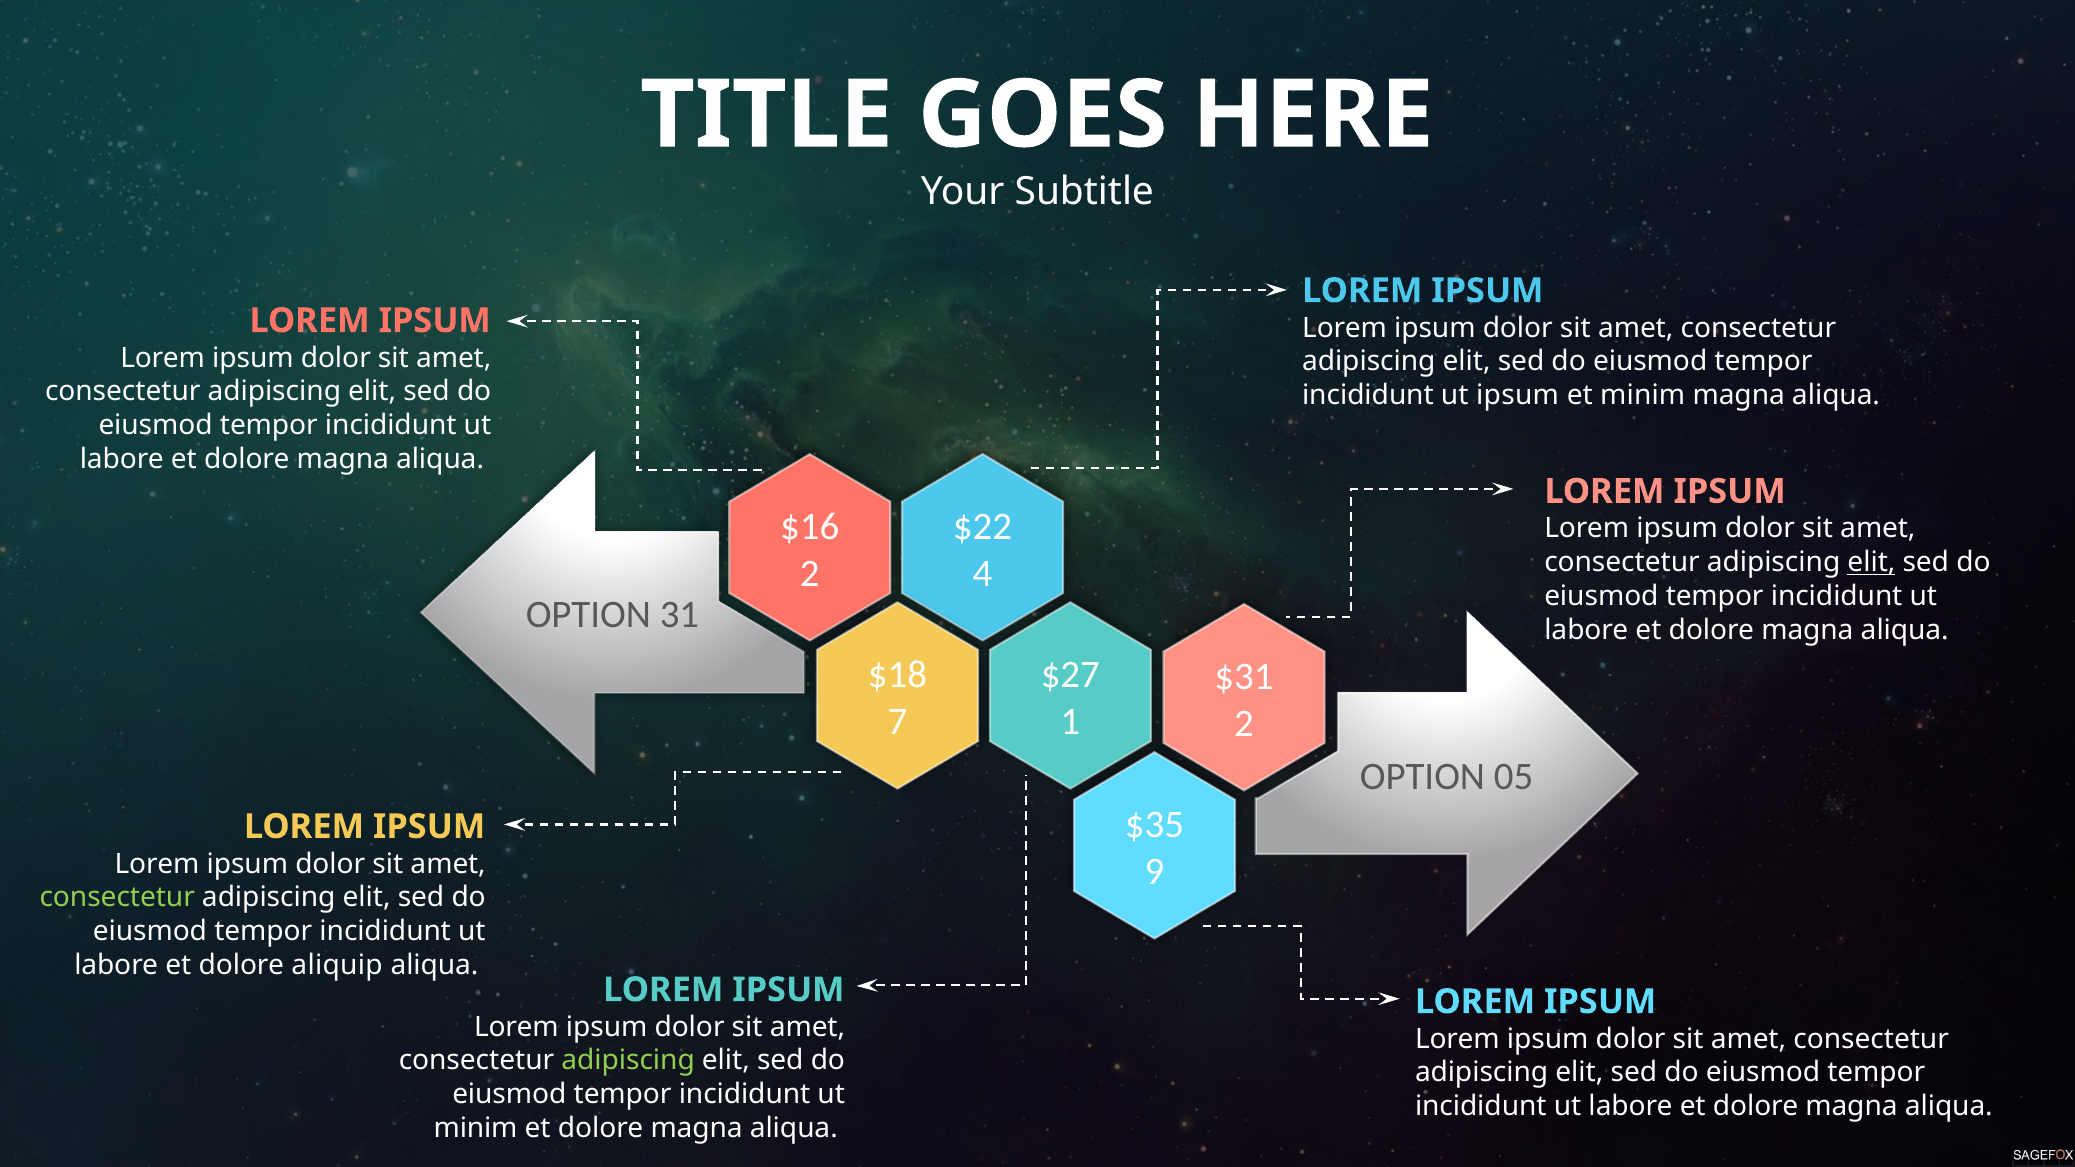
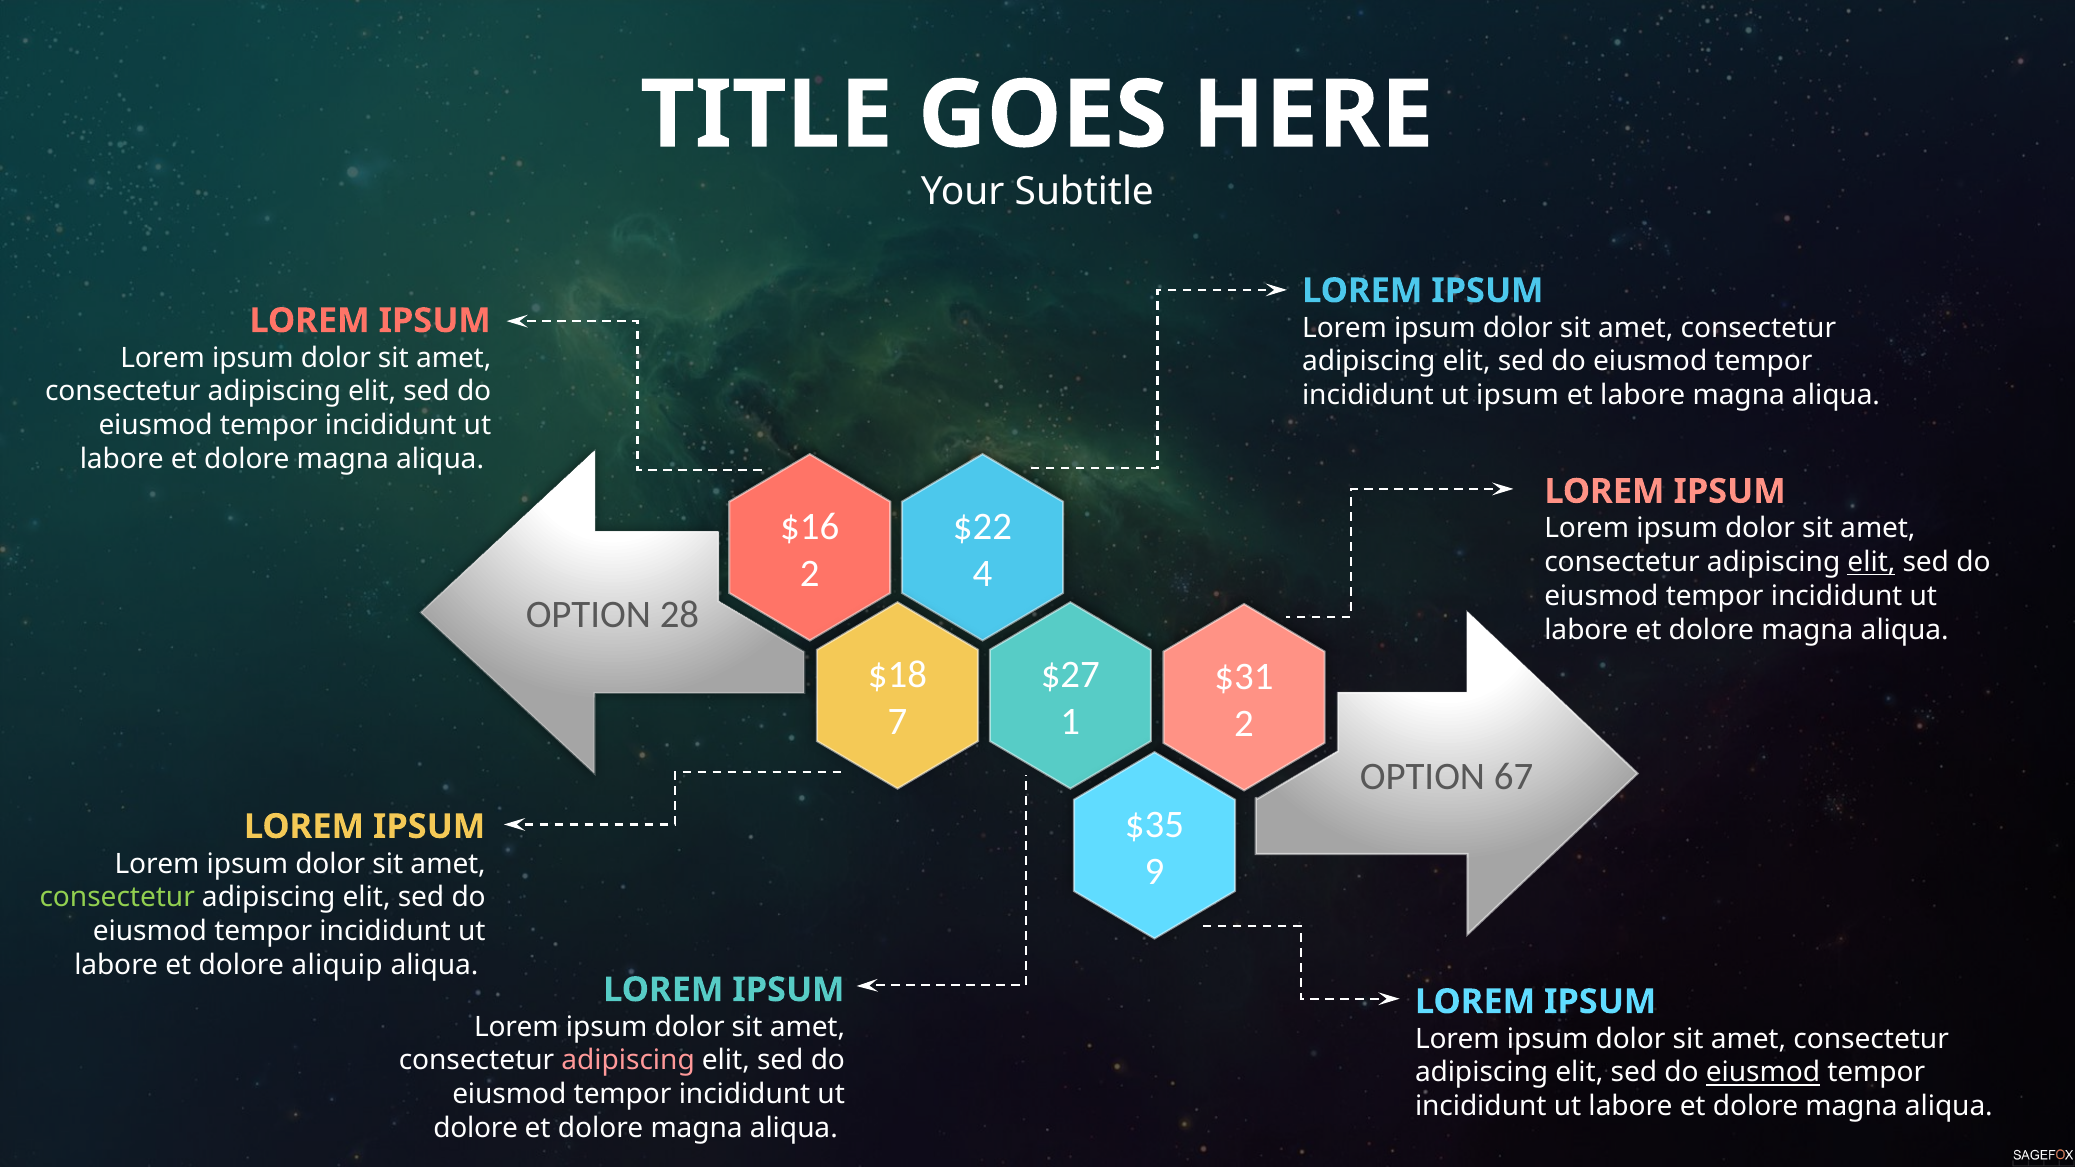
et minim: minim -> labore (1643, 395)
31: 31 -> 28 (679, 615)
05: 05 -> 67 (1514, 776)
adipiscing colour: light green -> pink (628, 1061)
eiusmod underline: none -> present (1763, 1073)
minim: minim -> dolore (476, 1128)
